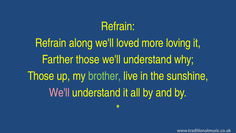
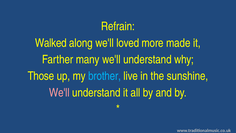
Refrain: Refrain -> Walked (51, 43)
loving: loving -> made (178, 43)
Farther those: those -> many (88, 59)
brother colour: light green -> light blue (105, 76)
